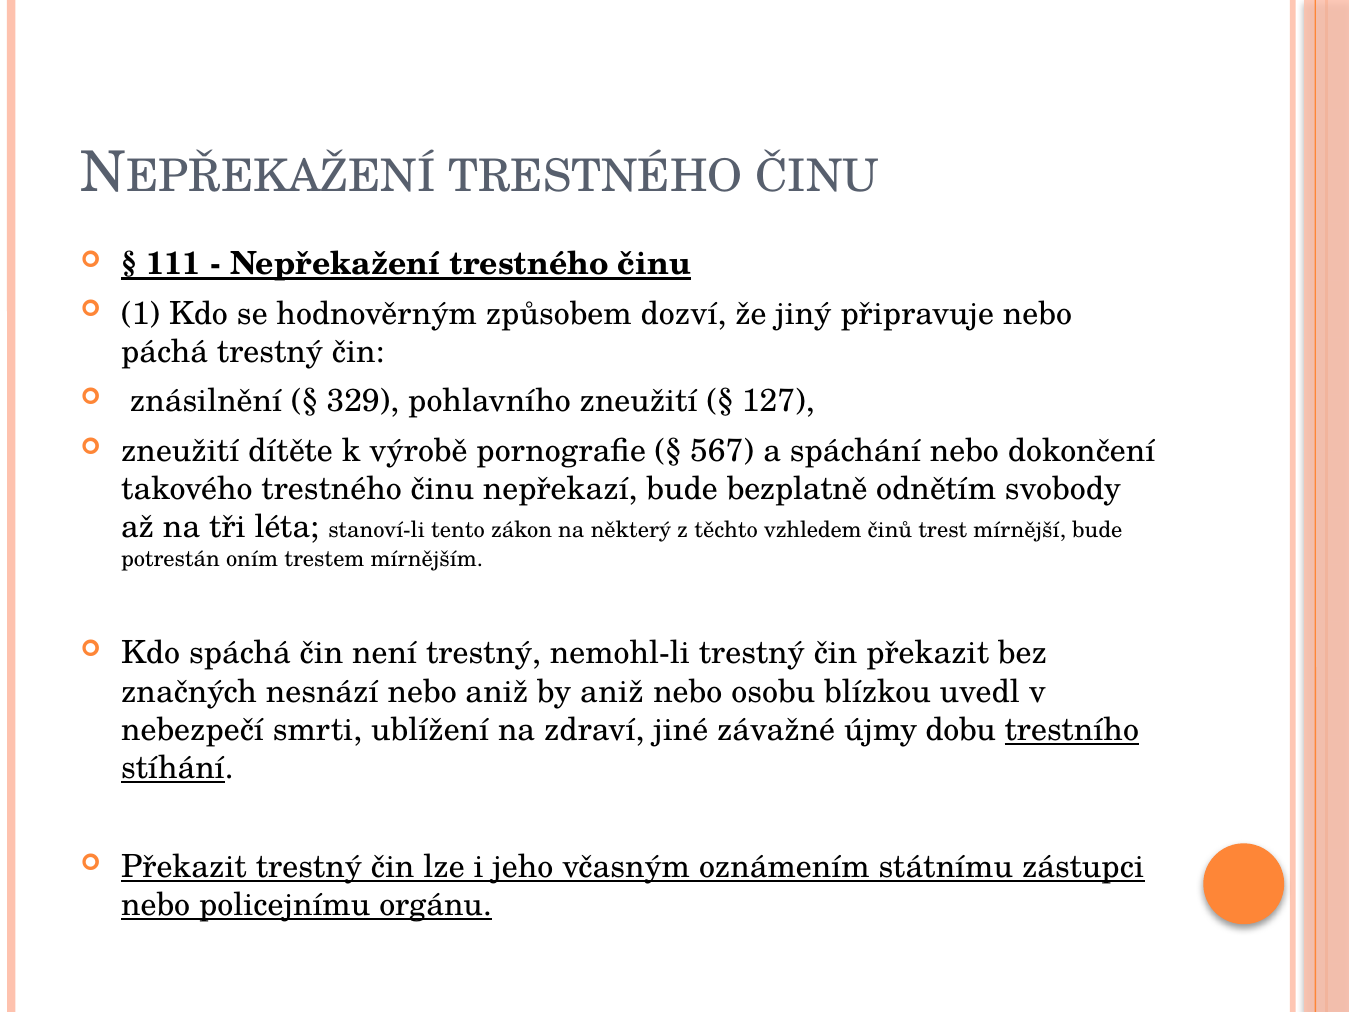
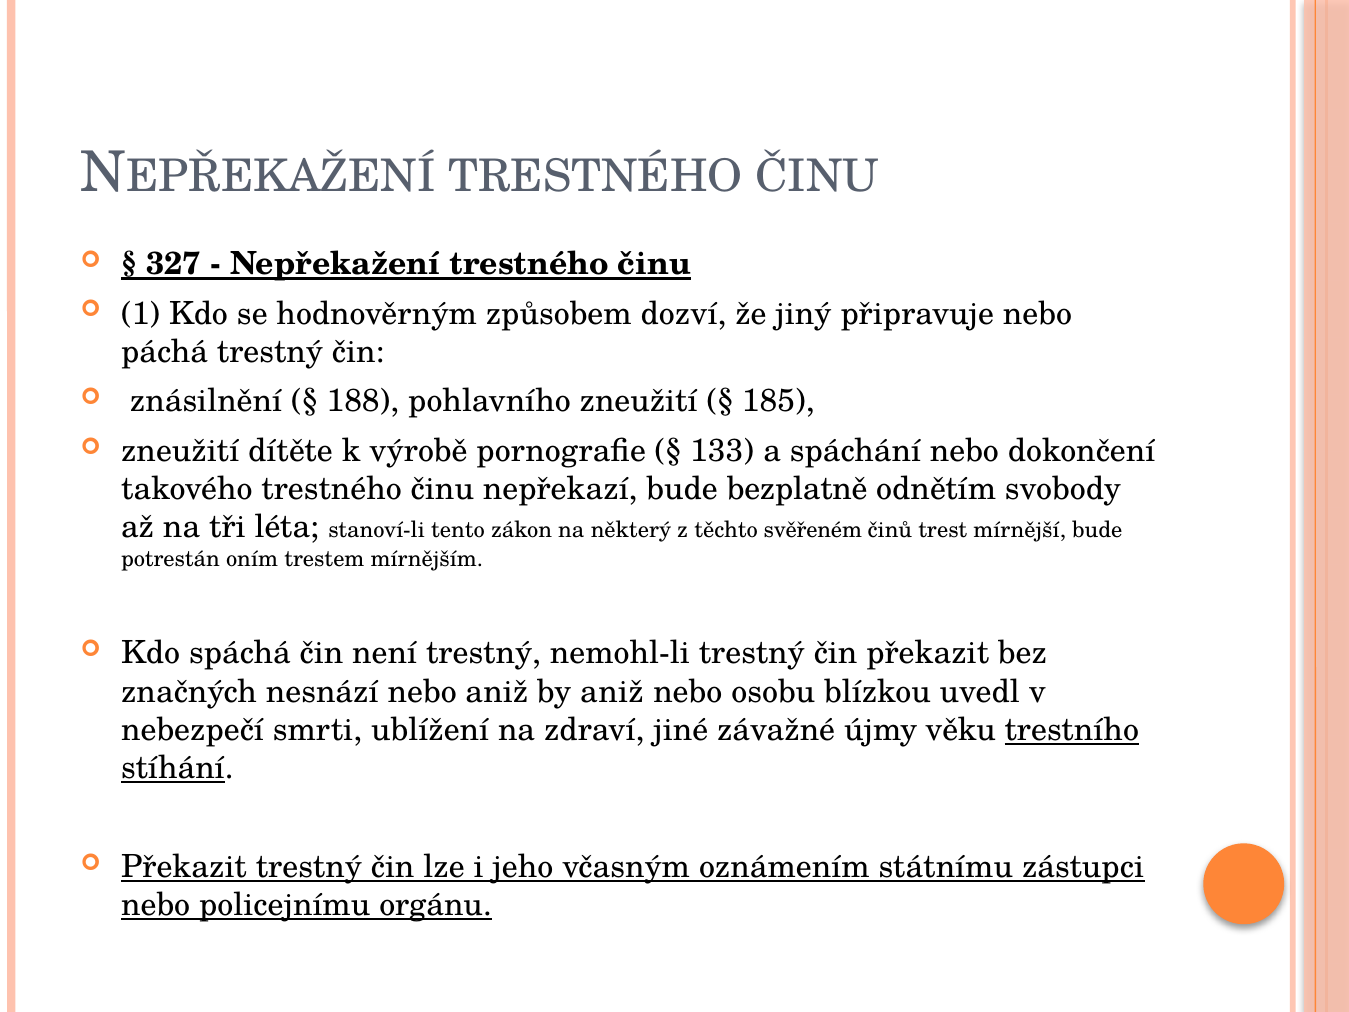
111: 111 -> 327 (174, 264)
329: 329 -> 188 (363, 401)
127: 127 -> 185 (778, 401)
567: 567 -> 133 (722, 451)
vzhledem: vzhledem -> svěřeném (813, 530)
dobu: dobu -> věku (961, 730)
